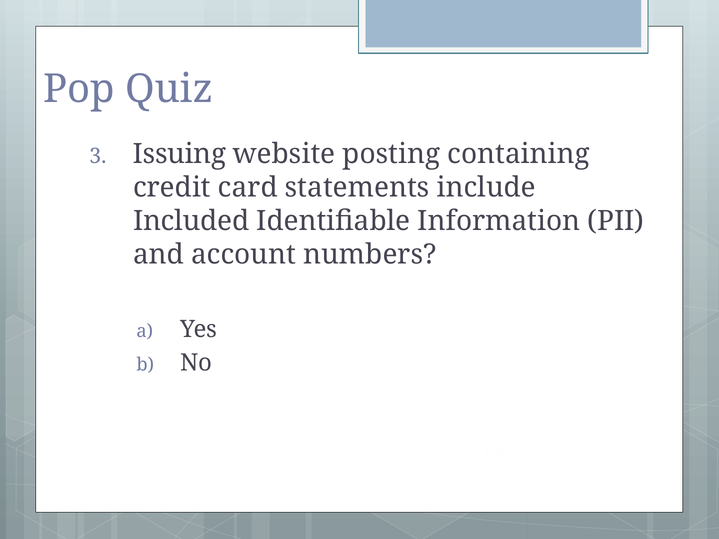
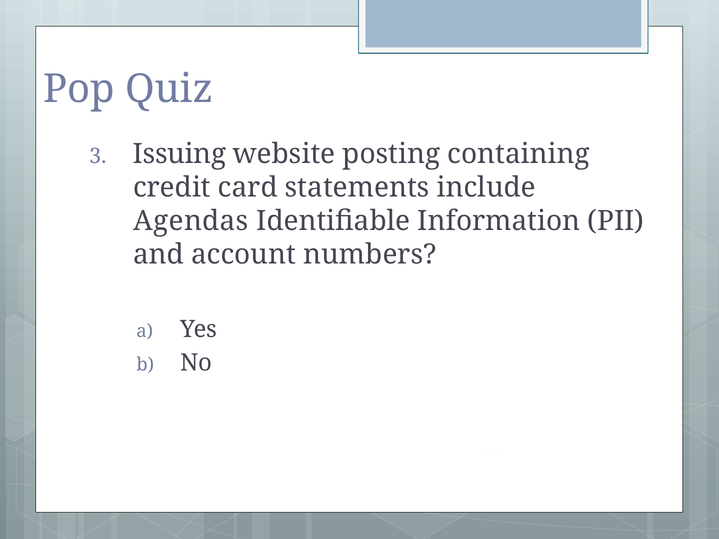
Included: Included -> Agendas (191, 221)
